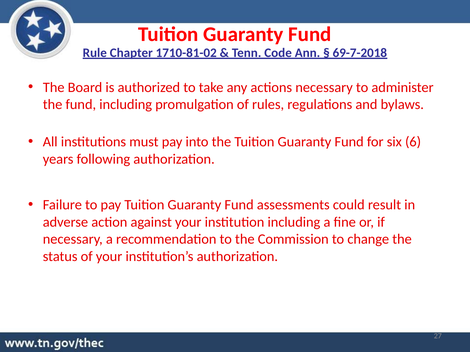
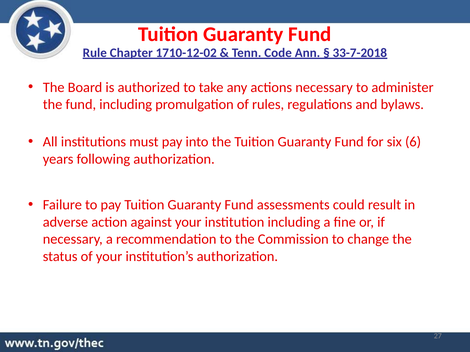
1710-81-02: 1710-81-02 -> 1710-12-02 (186, 53)
69-7-2018: 69-7-2018 -> 33-7-2018 (360, 53)
